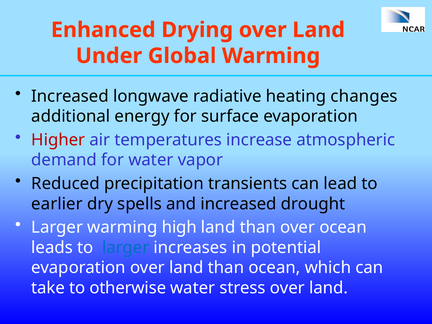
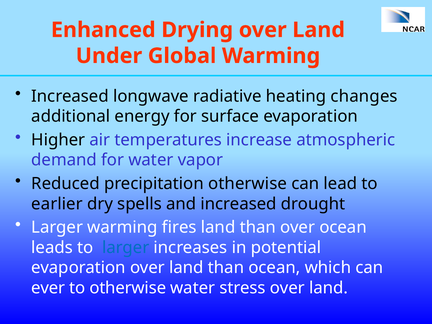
Higher colour: red -> black (58, 140)
precipitation transients: transients -> otherwise (248, 184)
high: high -> fires (179, 227)
take: take -> ever (48, 288)
